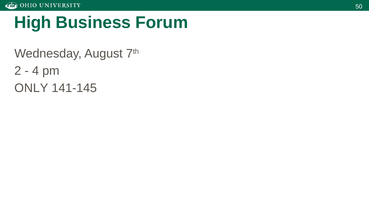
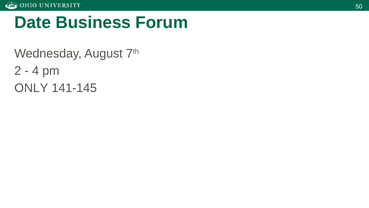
High: High -> Date (33, 23)
